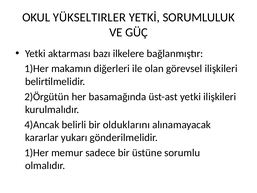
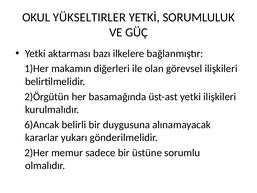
4)Ancak: 4)Ancak -> 6)Ancak (42, 125)
olduklarını: olduklarını -> duygusuna (126, 125)
1)Her: 1)Her -> 2)Her (37, 153)
